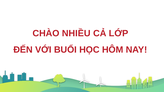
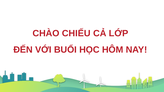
NHIỀU: NHIỀU -> CHIẾU (76, 33)
